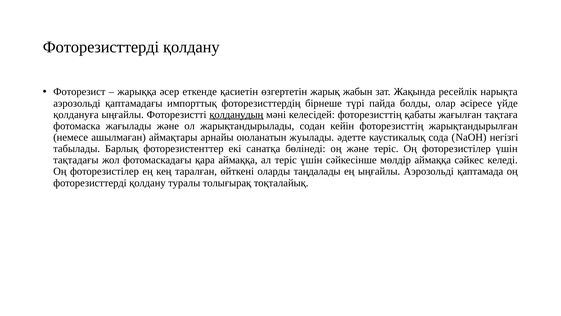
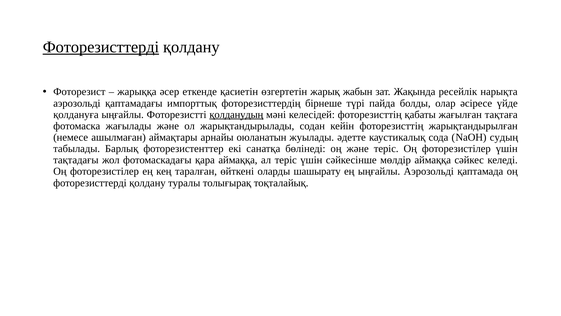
Фоторезисттерді underline: none -> present (101, 47)
негізгі: негізгі -> судың (504, 137)
таңдалады: таңдалады -> шашырату (317, 171)
